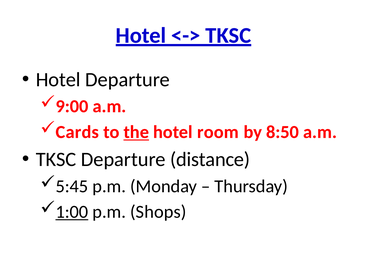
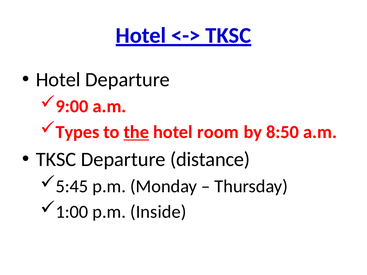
Cards: Cards -> Types (77, 132)
1:00 underline: present -> none (72, 212)
Shops: Shops -> Inside (158, 212)
